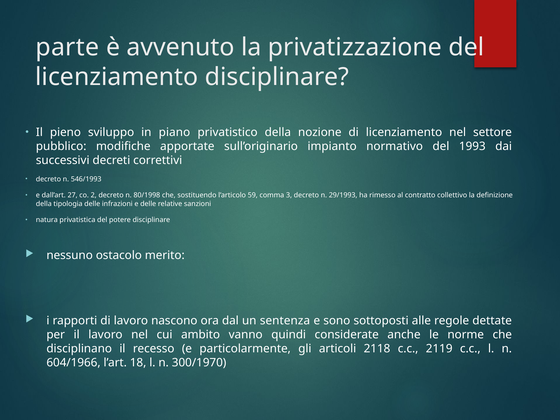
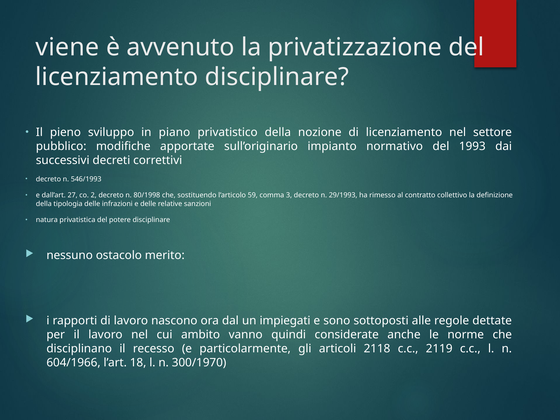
parte: parte -> viene (67, 47)
sentenza: sentenza -> impiegati (285, 321)
